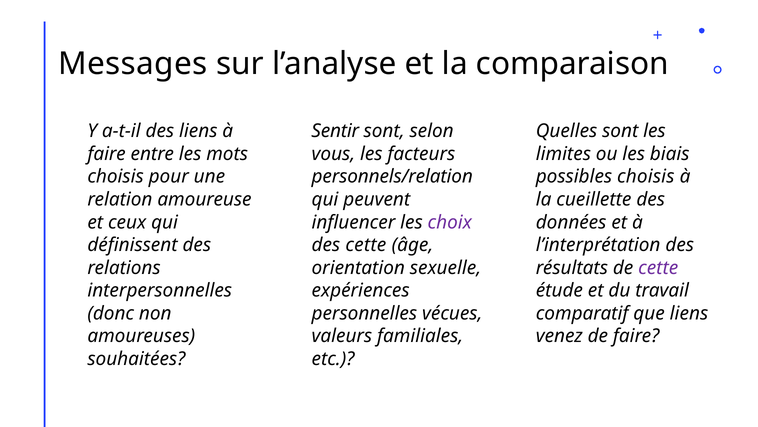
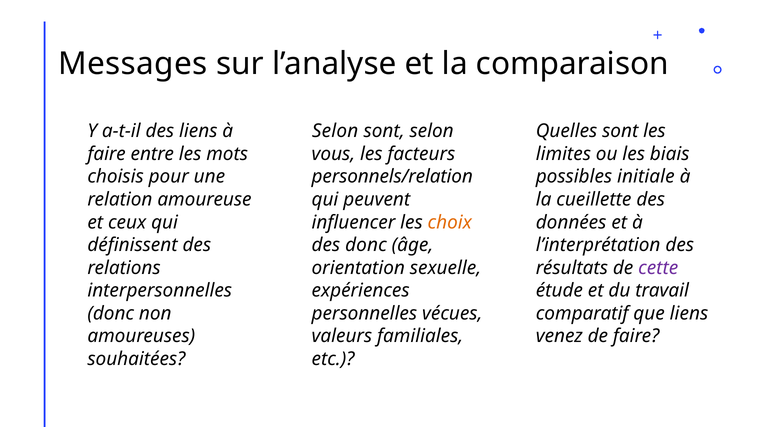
Sentir: Sentir -> Selon (335, 131)
possibles choisis: choisis -> initiale (646, 176)
choix colour: purple -> orange (450, 222)
des cette: cette -> donc (366, 245)
